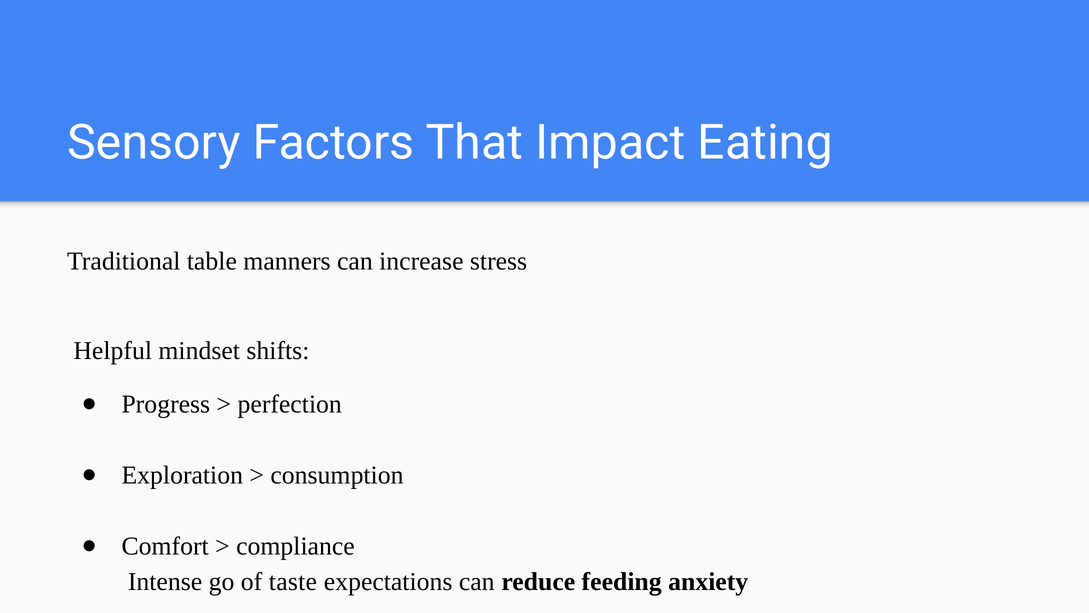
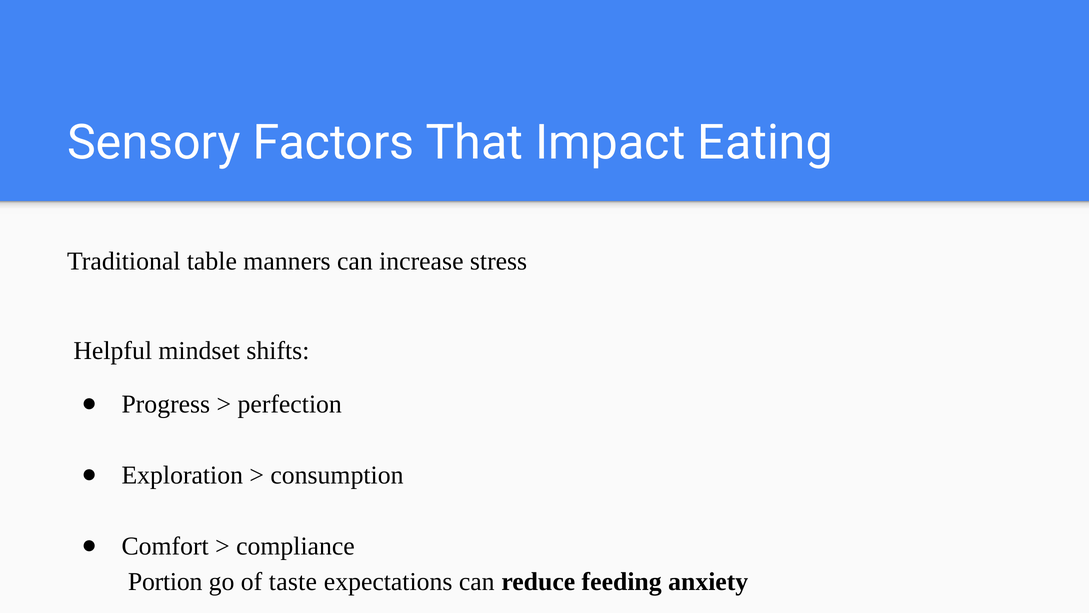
Intense: Intense -> Portion (165, 581)
